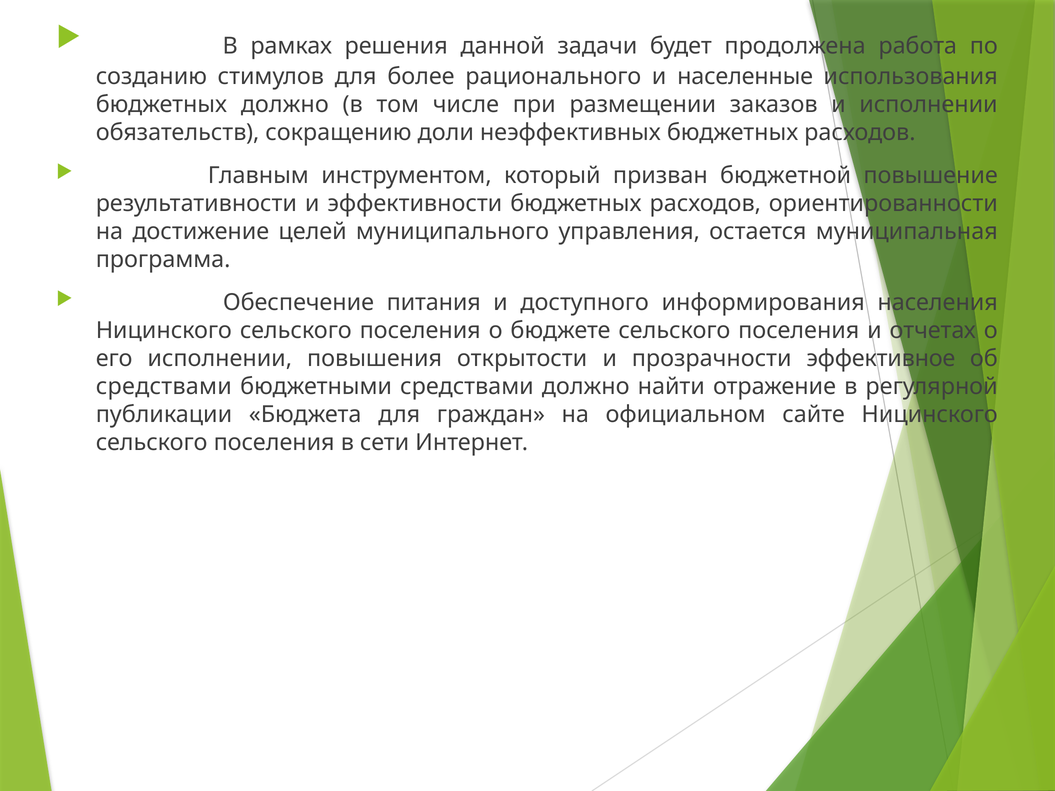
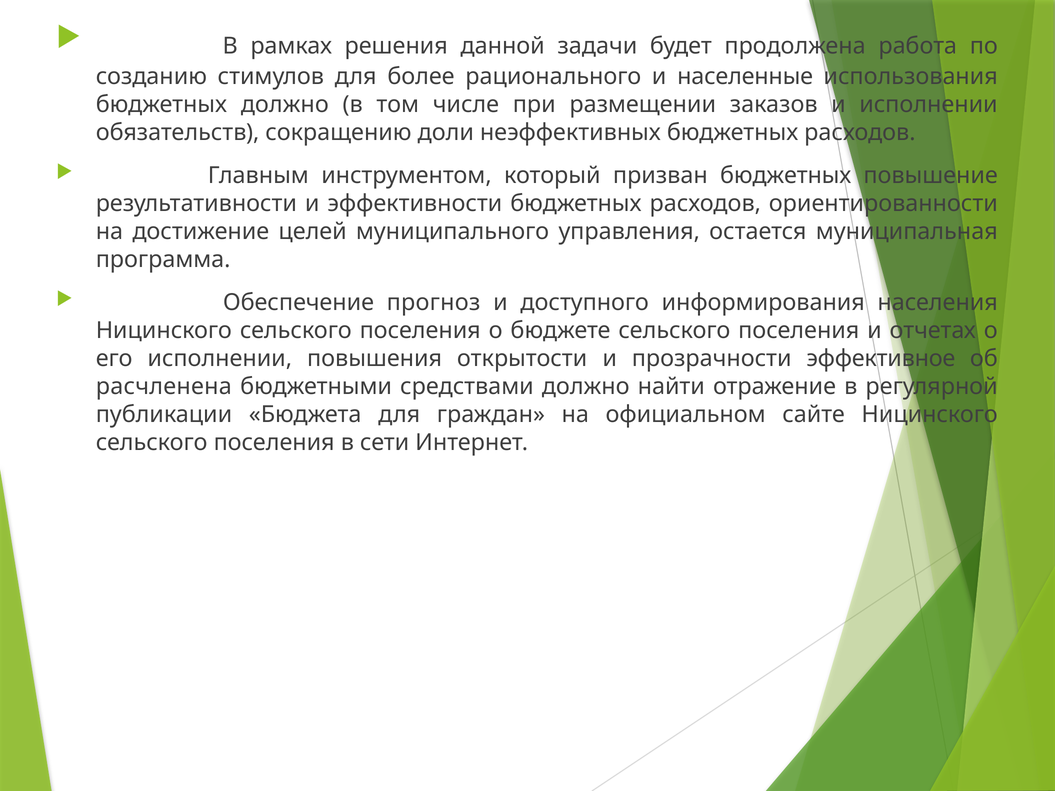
призван бюджетной: бюджетной -> бюджетных (786, 175)
питания: питания -> прогноз (434, 302)
средствами: средствами -> расчленена (164, 387)
